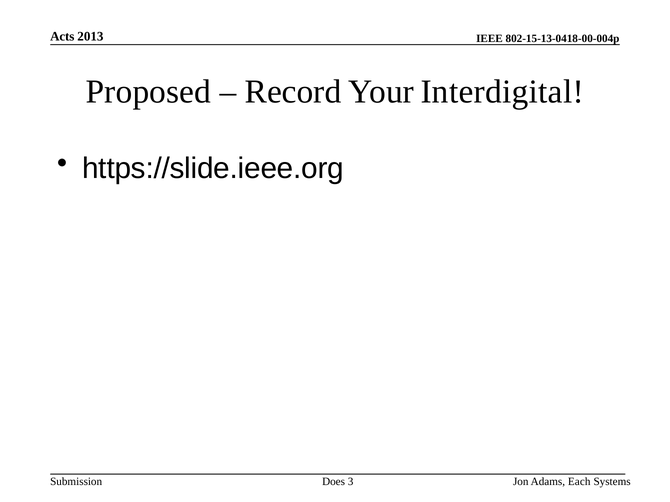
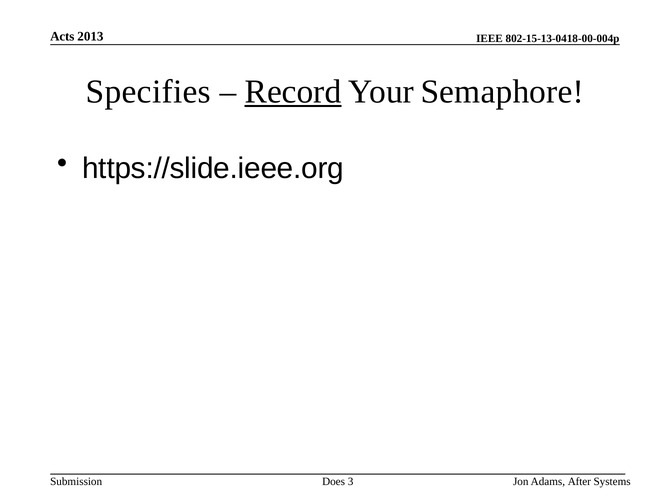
Proposed: Proposed -> Specifies (148, 92)
Record underline: none -> present (293, 92)
Interdigital: Interdigital -> Semaphore (502, 92)
Each: Each -> After (579, 482)
